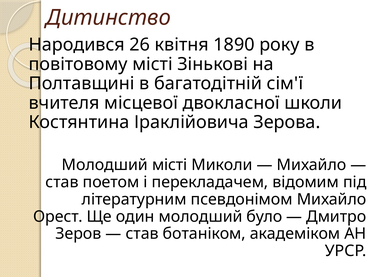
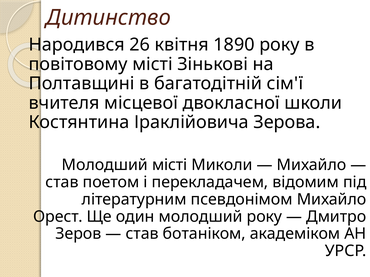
молодший було: було -> року (264, 217)
